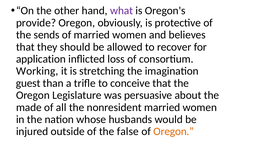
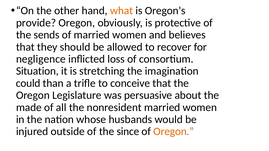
what colour: purple -> orange (122, 11)
application: application -> negligence (41, 59)
Working: Working -> Situation (37, 71)
guest: guest -> could (28, 83)
false: false -> since (128, 132)
